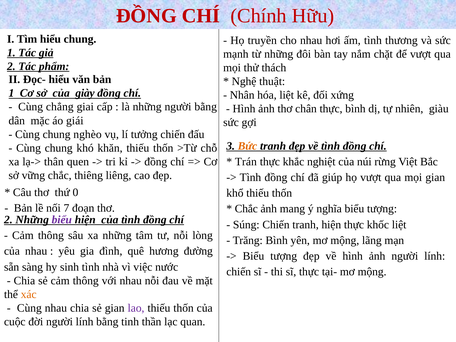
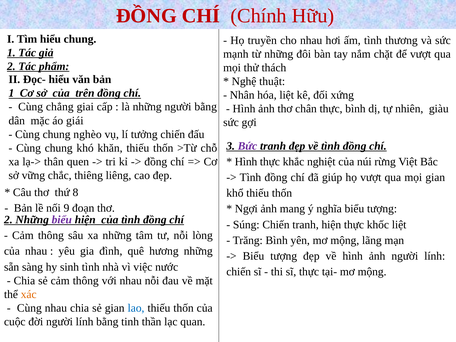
giày: giày -> trên (85, 93)
Bức colour: orange -> purple (247, 146)
Trán: Trán -> Hình (246, 162)
0: 0 -> 8 (76, 192)
7: 7 -> 9 (66, 208)
Chắc: Chắc -> Ngợi (246, 209)
hương đường: đường -> những (198, 251)
lao colour: purple -> blue (136, 308)
